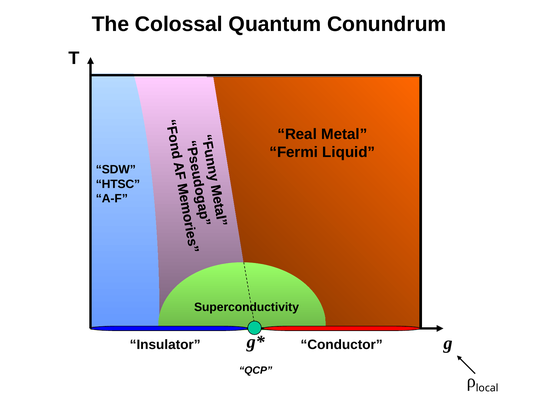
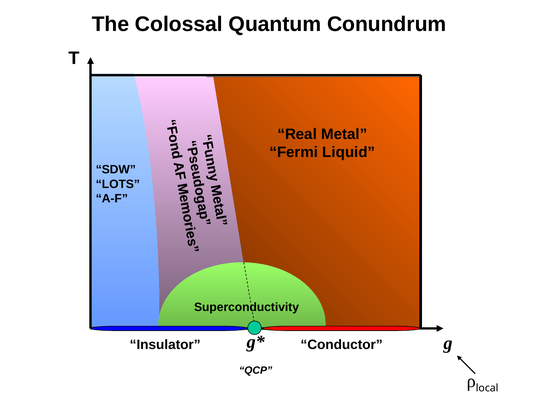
HTSC: HTSC -> LOTS (118, 184)
